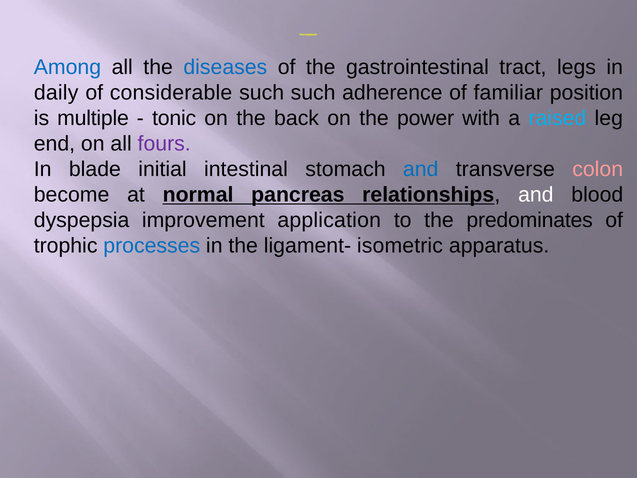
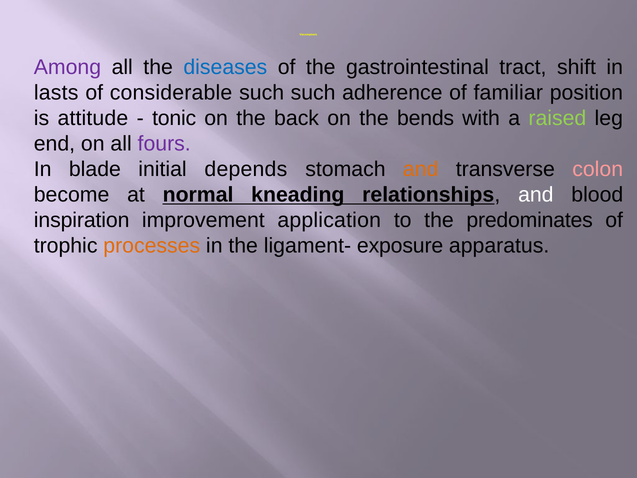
Among colour: blue -> purple (67, 67)
legs: legs -> shift (576, 67)
daily: daily -> lasts (56, 93)
multiple: multiple -> attitude (93, 118)
power: power -> bends (426, 118)
raised colour: light blue -> light green (557, 118)
intestinal: intestinal -> depends (246, 169)
and colour: blue -> orange (421, 169)
pancreas: pancreas -> kneading (298, 194)
dyspepsia: dyspepsia -> inspiration (82, 220)
processes colour: blue -> orange (152, 245)
isometric: isometric -> exposure (400, 245)
